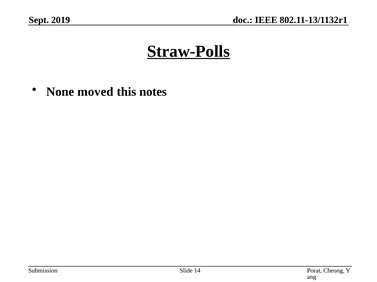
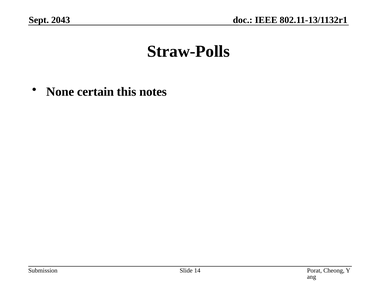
2019: 2019 -> 2043 (61, 20)
Straw-Polls underline: present -> none (188, 51)
moved: moved -> certain (95, 92)
